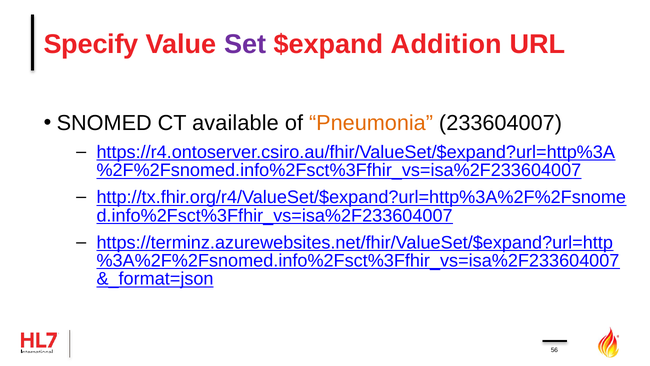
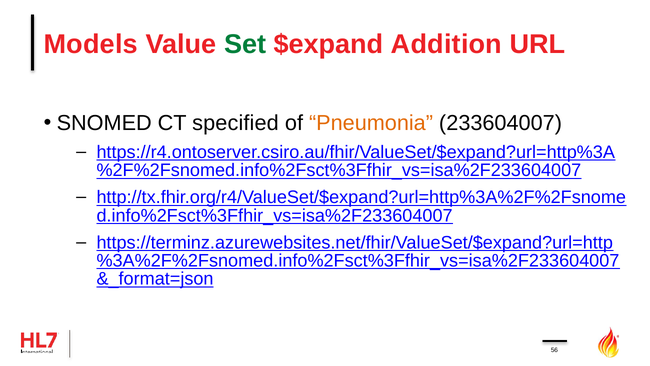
Specify: Specify -> Models (91, 44)
Set colour: purple -> green (245, 44)
available: available -> specified (235, 123)
